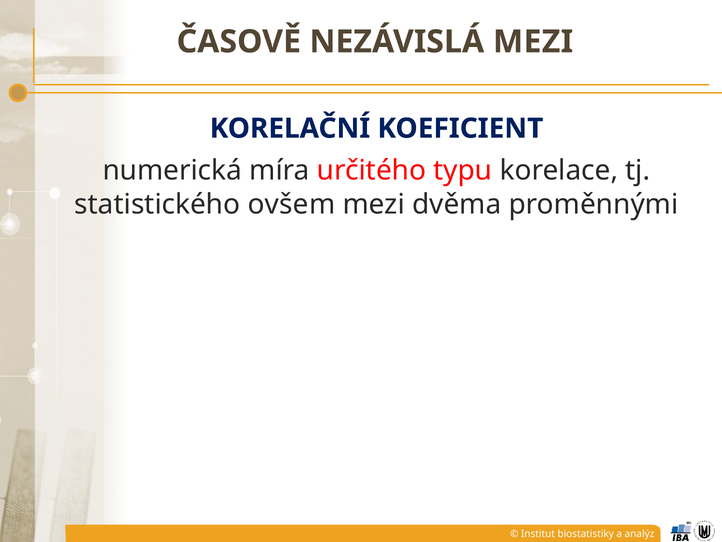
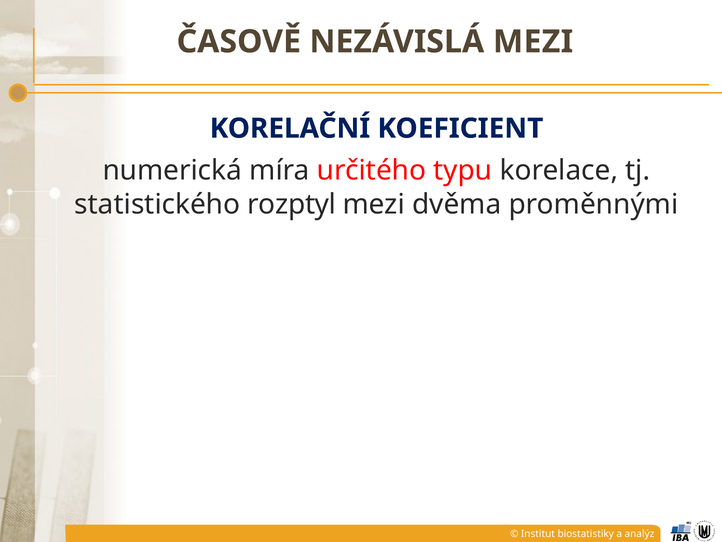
ovšem: ovšem -> rozptyl (292, 204)
